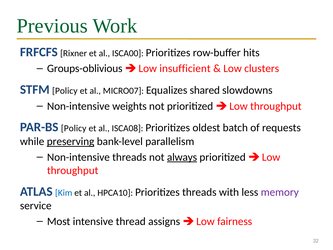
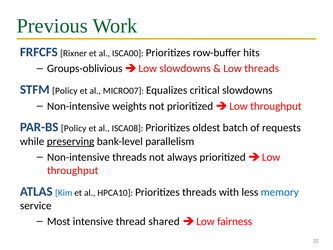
Low insufficient: insufficient -> slowdowns (185, 68)
Low clusters: clusters -> threads (262, 68)
shared: shared -> critical (205, 90)
always underline: present -> none (182, 157)
memory colour: purple -> blue (280, 192)
assigns: assigns -> shared (164, 221)
